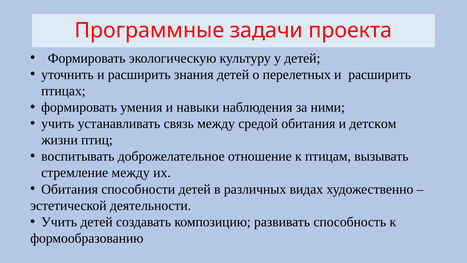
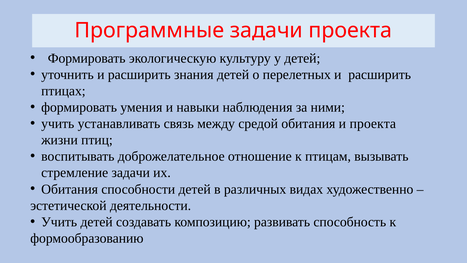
и детском: детском -> проекта (373, 124)
стремление между: между -> задачи (131, 173)
